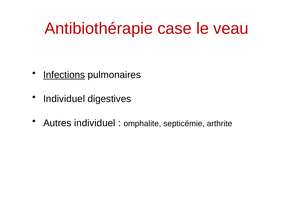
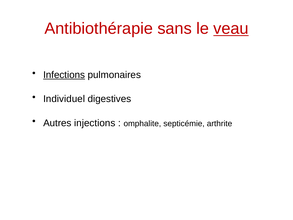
case: case -> sans (175, 29)
veau underline: none -> present (231, 29)
Autres individuel: individuel -> injections (95, 123)
